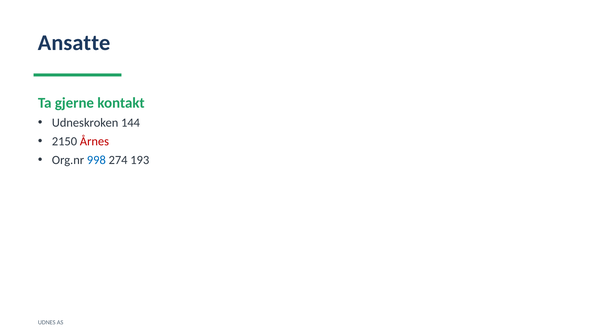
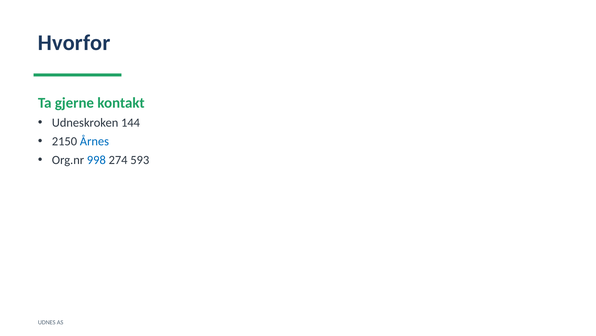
Ansatte: Ansatte -> Hvorfor (74, 43)
Årnes colour: red -> blue (94, 141)
193: 193 -> 593 (140, 160)
